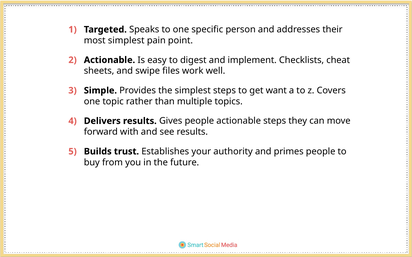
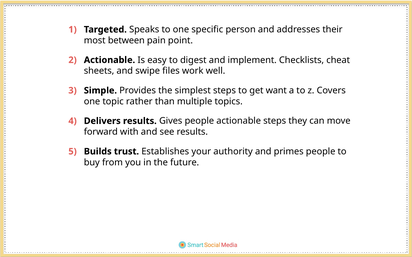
most simplest: simplest -> between (126, 41)
